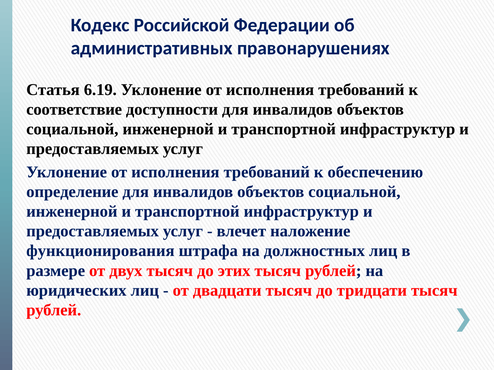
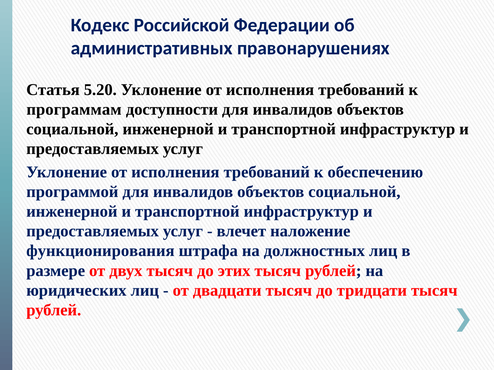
6.19: 6.19 -> 5.20 (100, 90)
соответствие: соответствие -> программам (74, 110)
определение: определение -> программой (72, 192)
